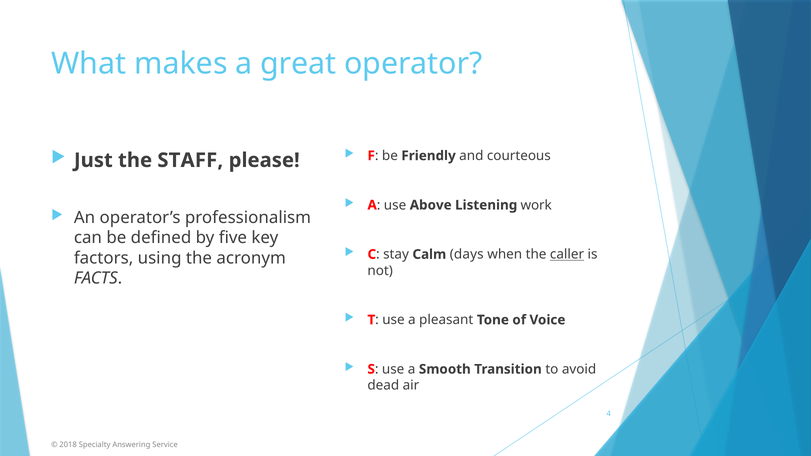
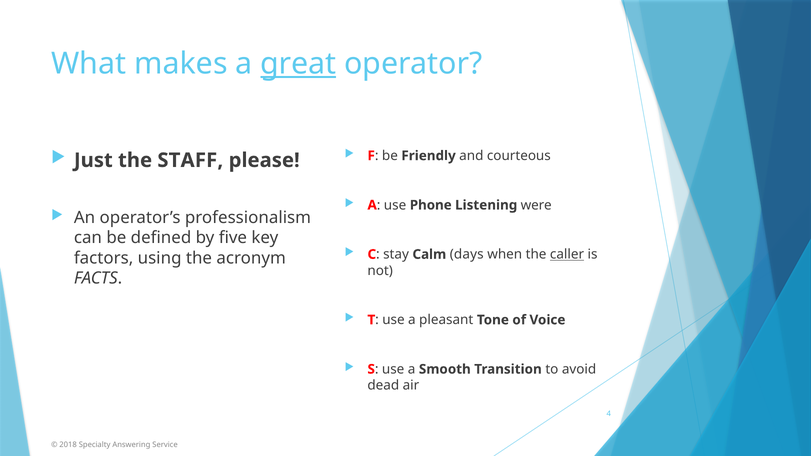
great underline: none -> present (298, 64)
Above: Above -> Phone (431, 205)
work: work -> were (536, 205)
